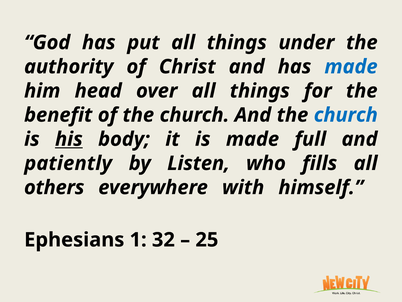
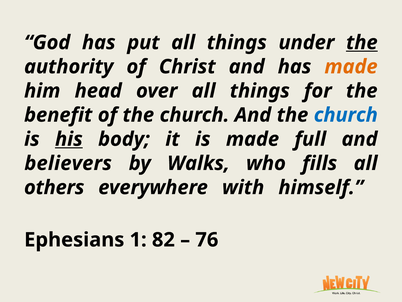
the underline: none -> present (362, 42)
made colour: blue -> orange (351, 67)
patiently: patiently -> believers (68, 163)
Listen: Listen -> Walks (198, 163)
32: 32 -> 82 (163, 239)
25: 25 -> 76 (207, 239)
